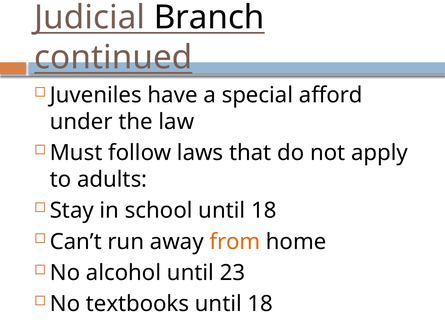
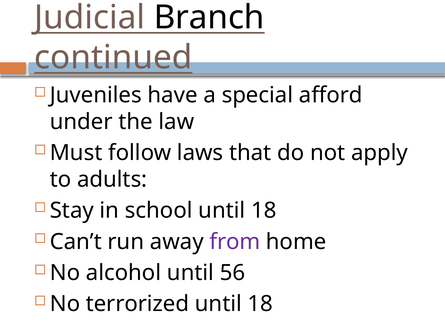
from colour: orange -> purple (235, 241)
23: 23 -> 56 (232, 273)
textbooks: textbooks -> terrorized (138, 304)
